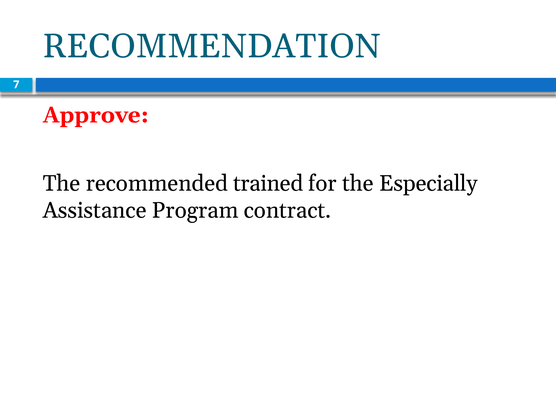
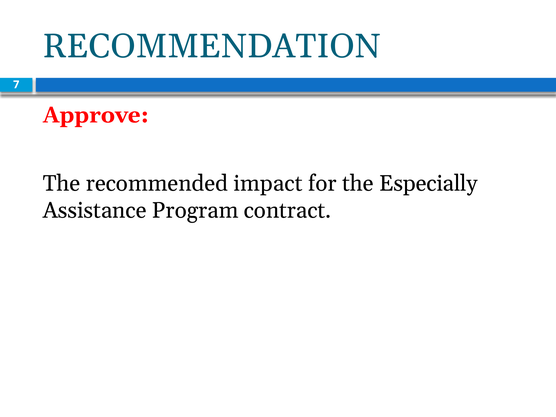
trained: trained -> impact (268, 183)
